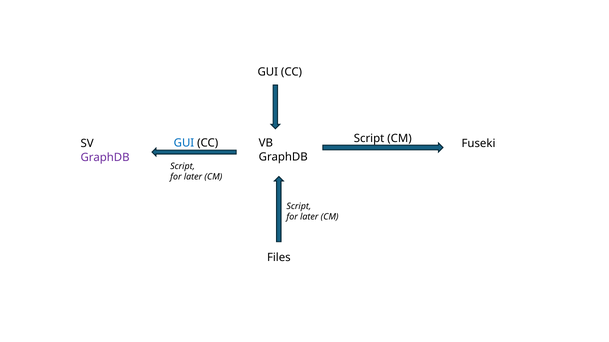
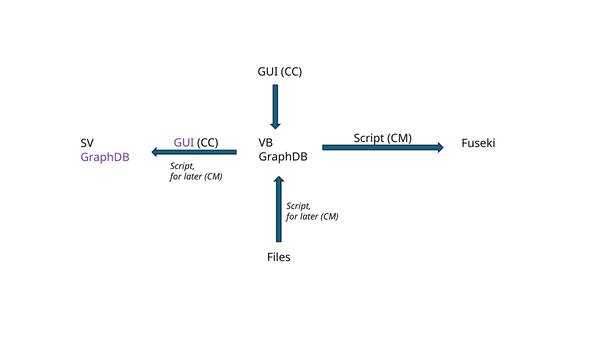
GUI colour: blue -> purple (184, 143)
